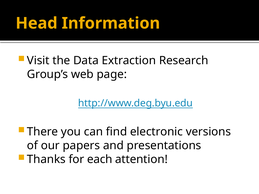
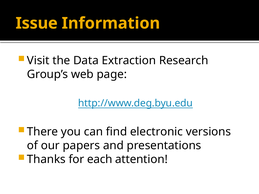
Head: Head -> Issue (37, 23)
